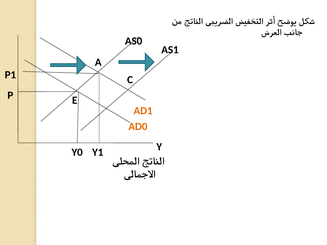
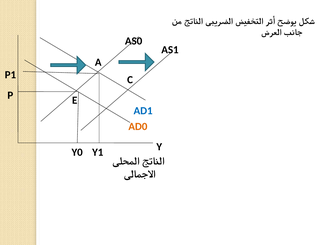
AD1 colour: orange -> blue (143, 111)
